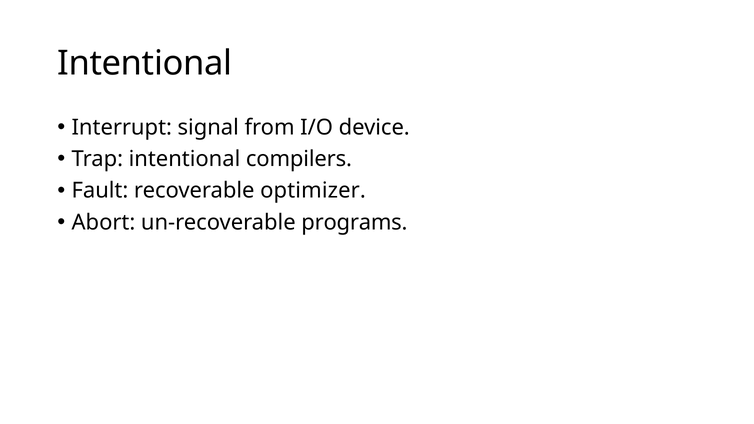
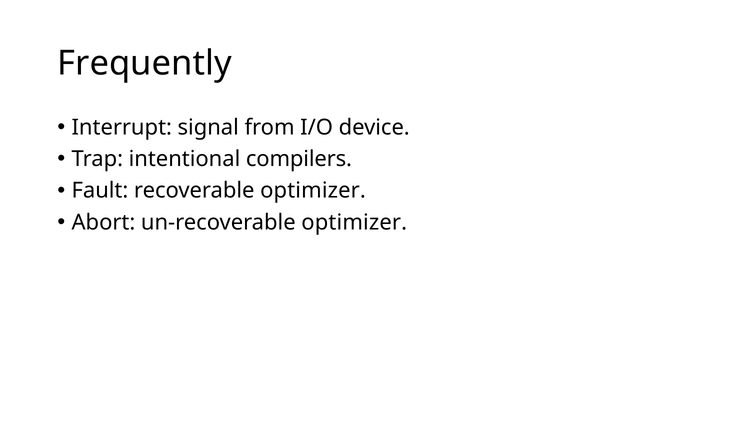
Intentional: Intentional -> Frequently (145, 63)
un-recoverable programs: programs -> optimizer (354, 222)
